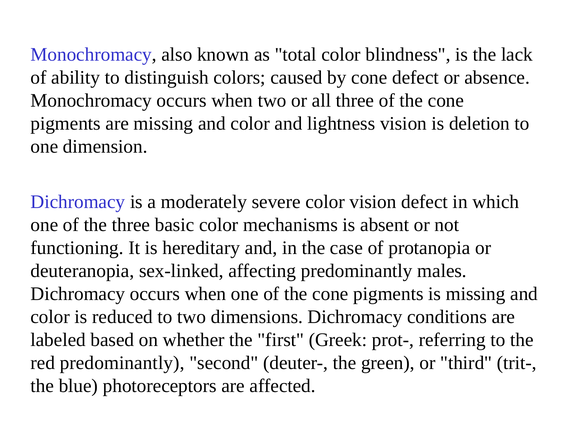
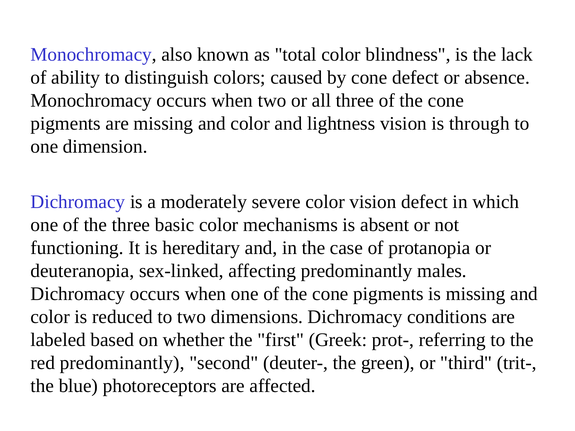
deletion: deletion -> through (479, 124)
